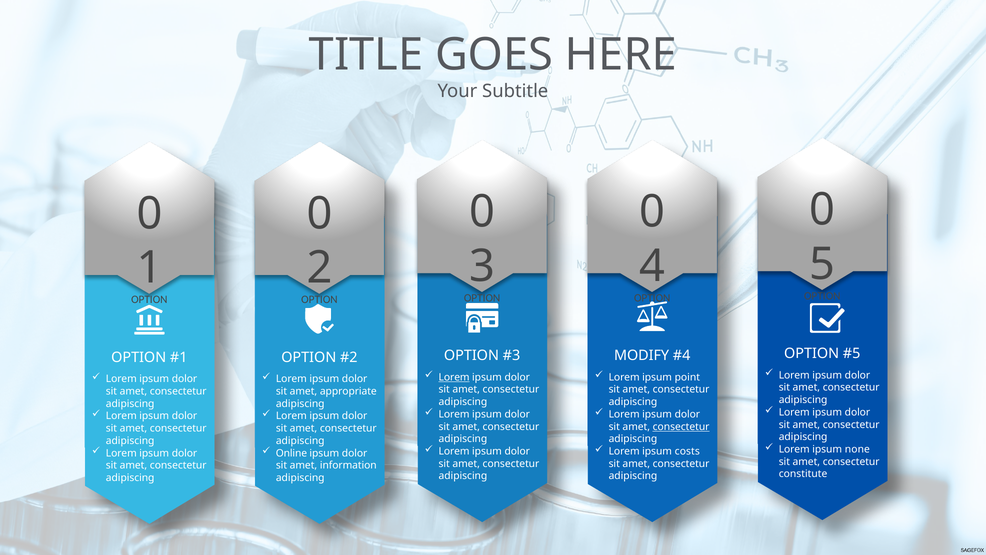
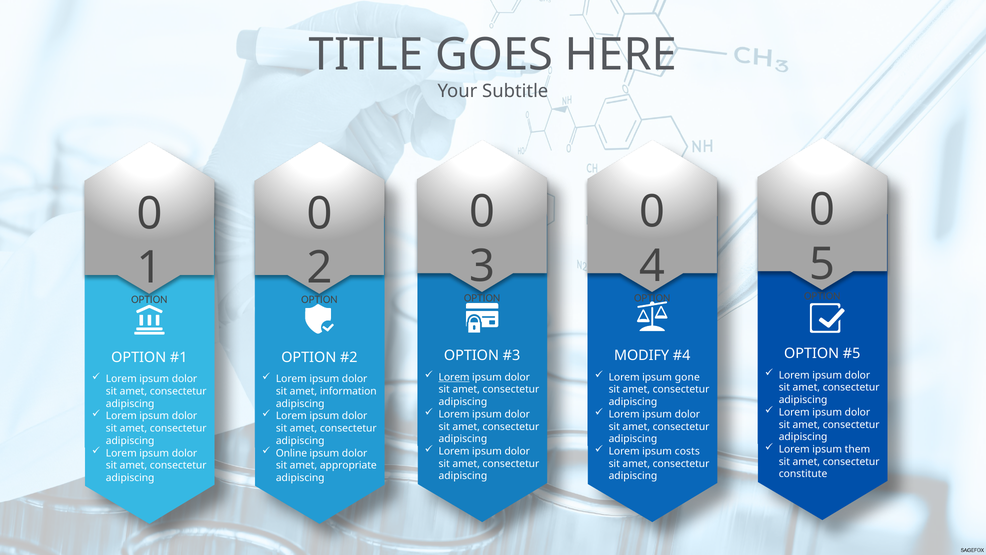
point: point -> gone (687, 377)
appropriate: appropriate -> information (348, 391)
consectetur underline: present -> none (681, 426)
none: none -> them (857, 449)
information: information -> appropriate (348, 465)
